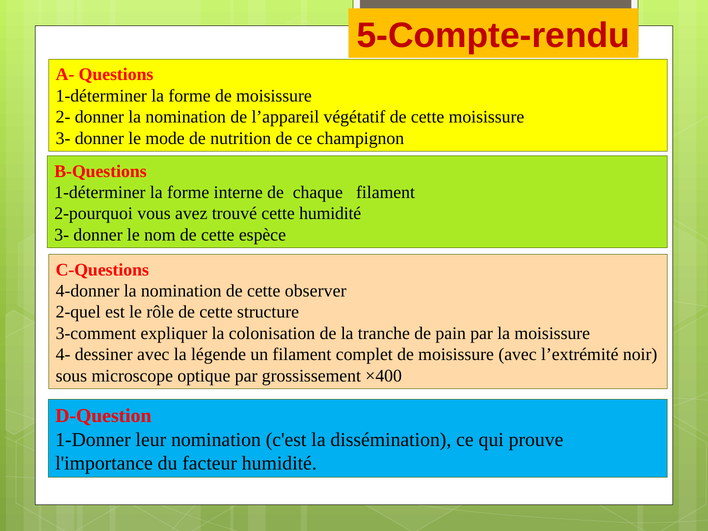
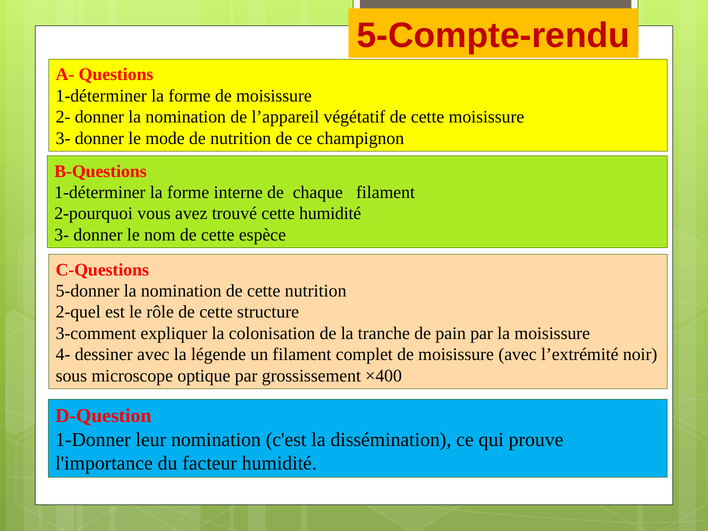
4-donner: 4-donner -> 5-donner (88, 291)
cette observer: observer -> nutrition (316, 291)
